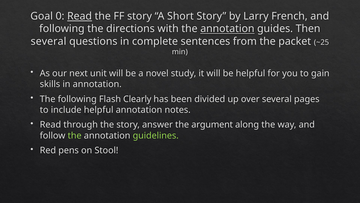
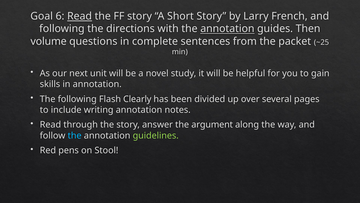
0: 0 -> 6 (60, 16)
several: several -> volume (49, 41)
include helpful: helpful -> writing (99, 110)
the colour: light green -> light blue (75, 135)
